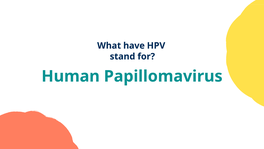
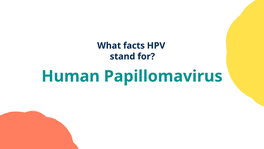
have: have -> facts (134, 45)
